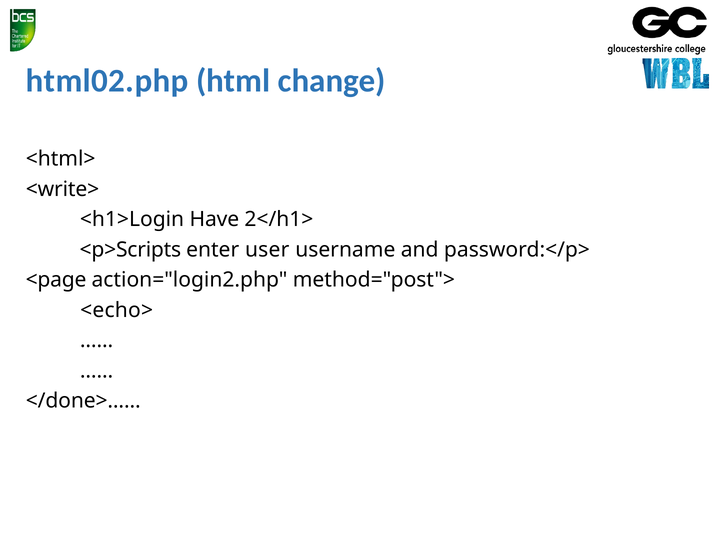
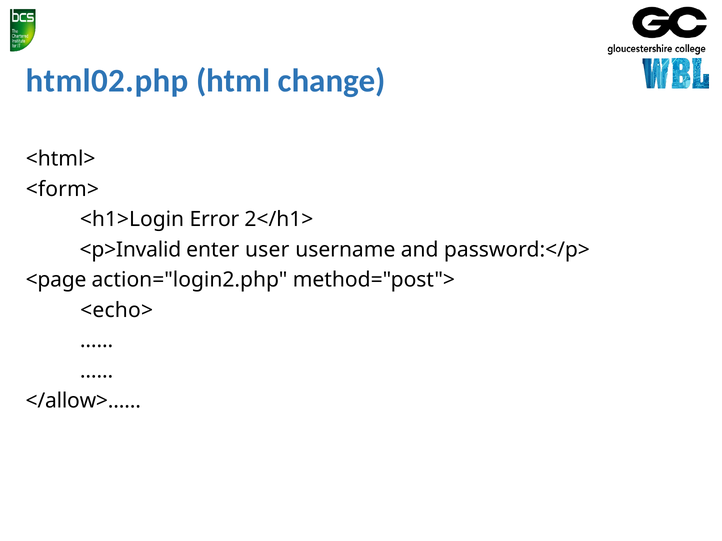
<write>: <write> -> <form> (62, 189)
Have: Have -> Error (214, 220)
<p>Scripts: <p>Scripts -> <p>Invalid (130, 250)
</done>……: </done>…… -> </allow>…… (83, 401)
